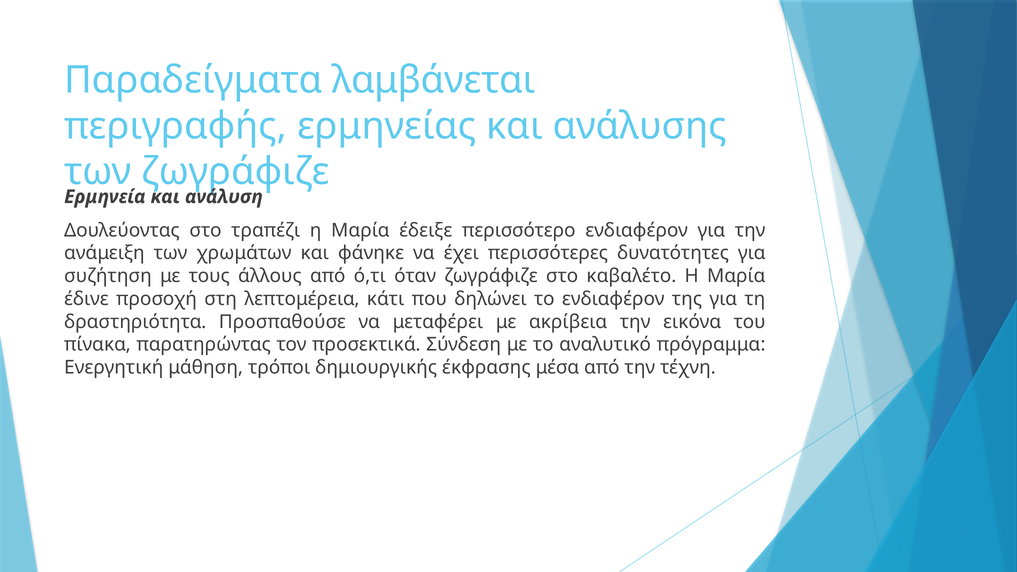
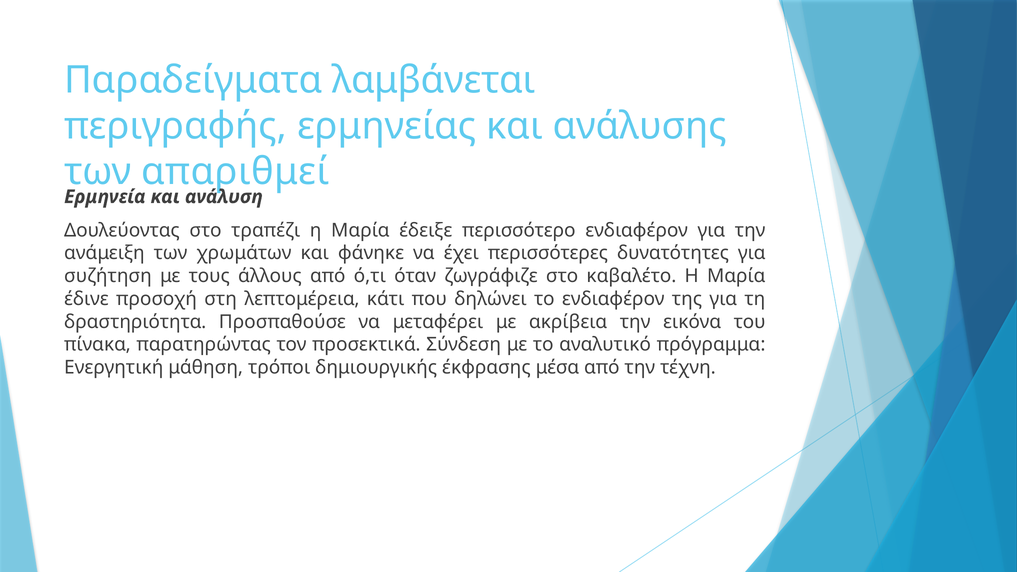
των ζωγράφιζε: ζωγράφιζε -> απαριθμεί (235, 172)
